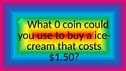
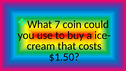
0: 0 -> 7 (57, 24)
